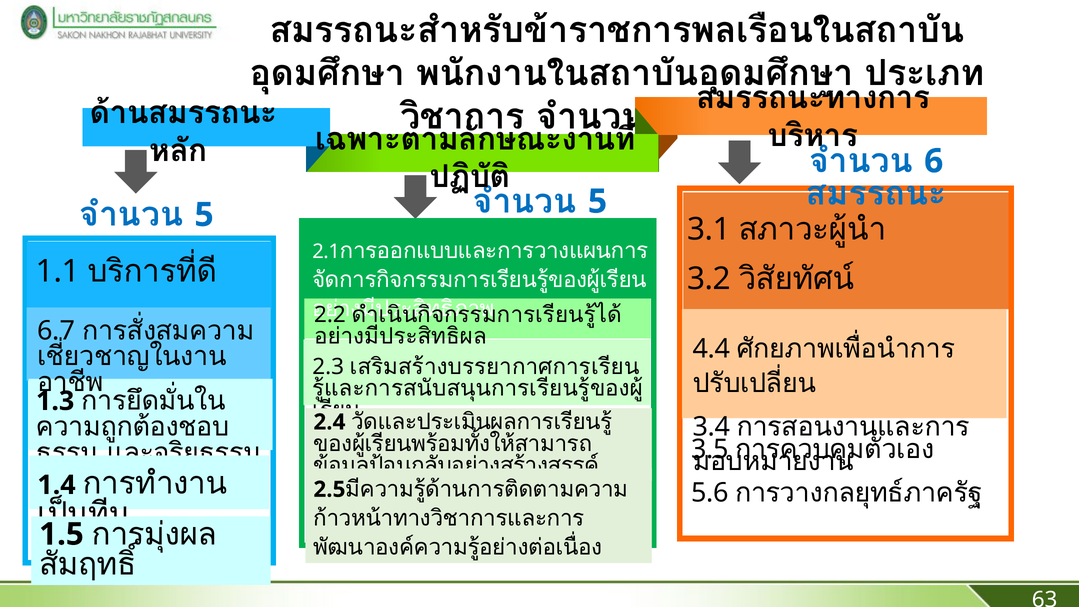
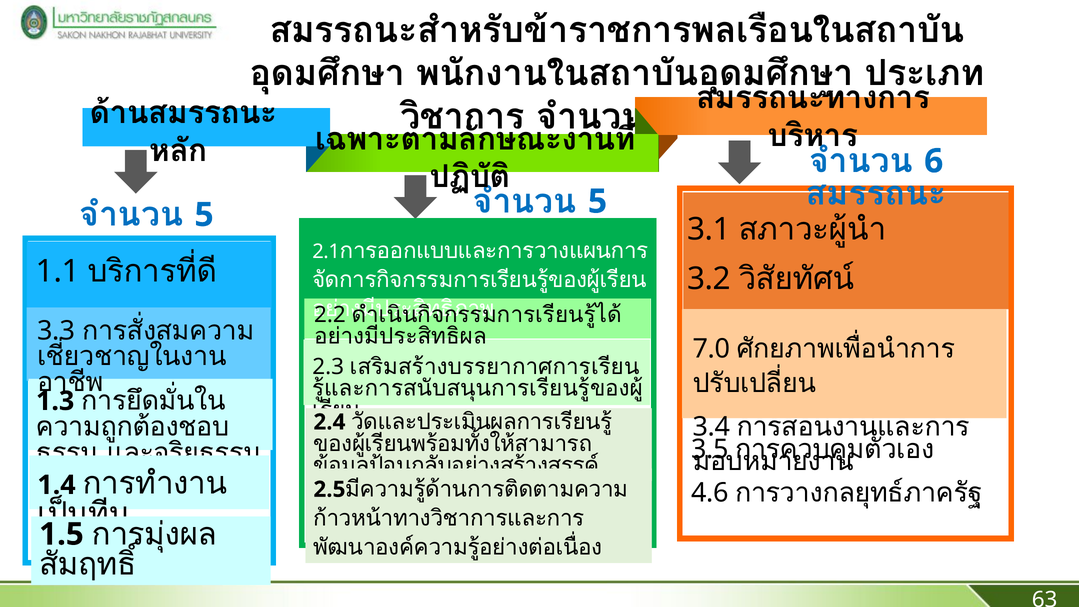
6.7: 6.7 -> 3.3 (56, 331)
4.4: 4.4 -> 7.0 (712, 349)
5.6: 5.6 -> 4.6 (710, 493)
